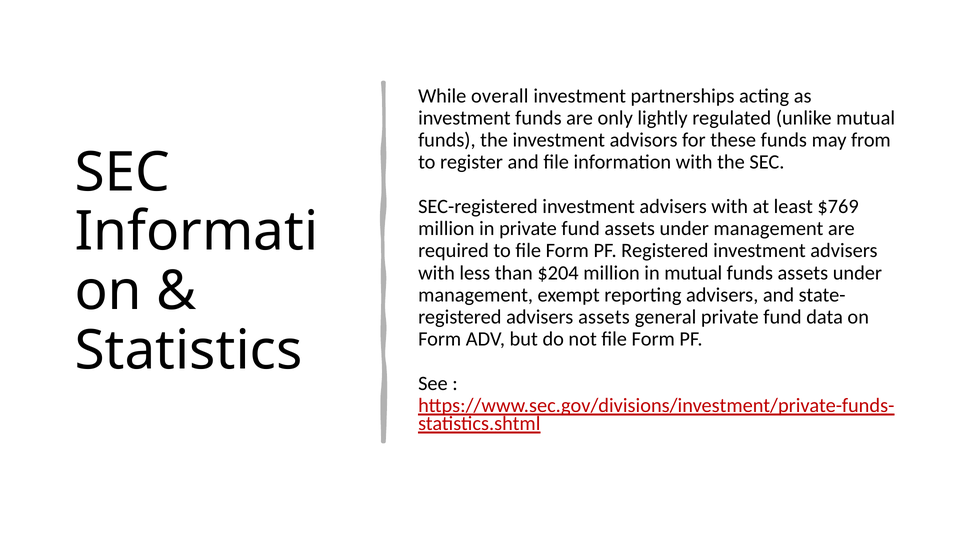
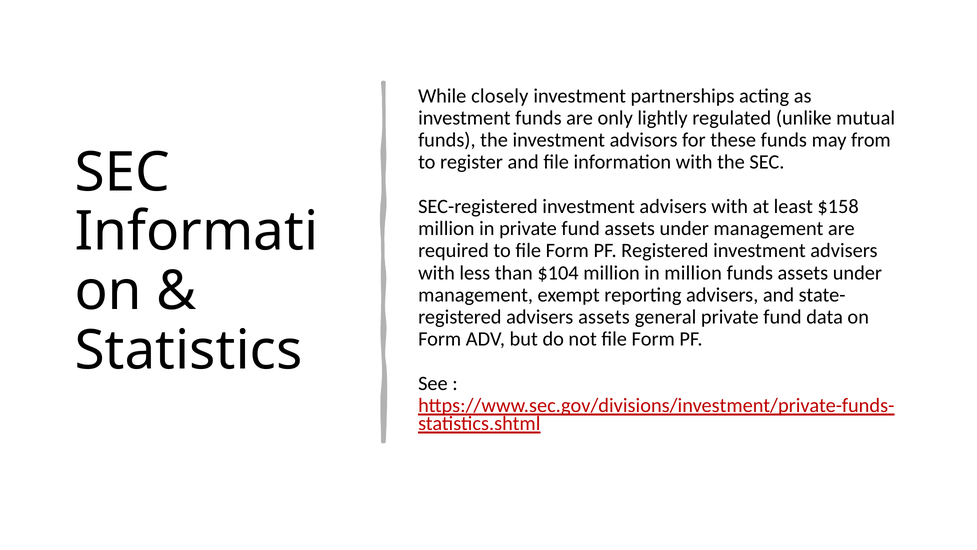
overall: overall -> closely (500, 96)
$769: $769 -> $158 (838, 207)
$204: $204 -> $104 (558, 273)
in mutual: mutual -> million (693, 273)
